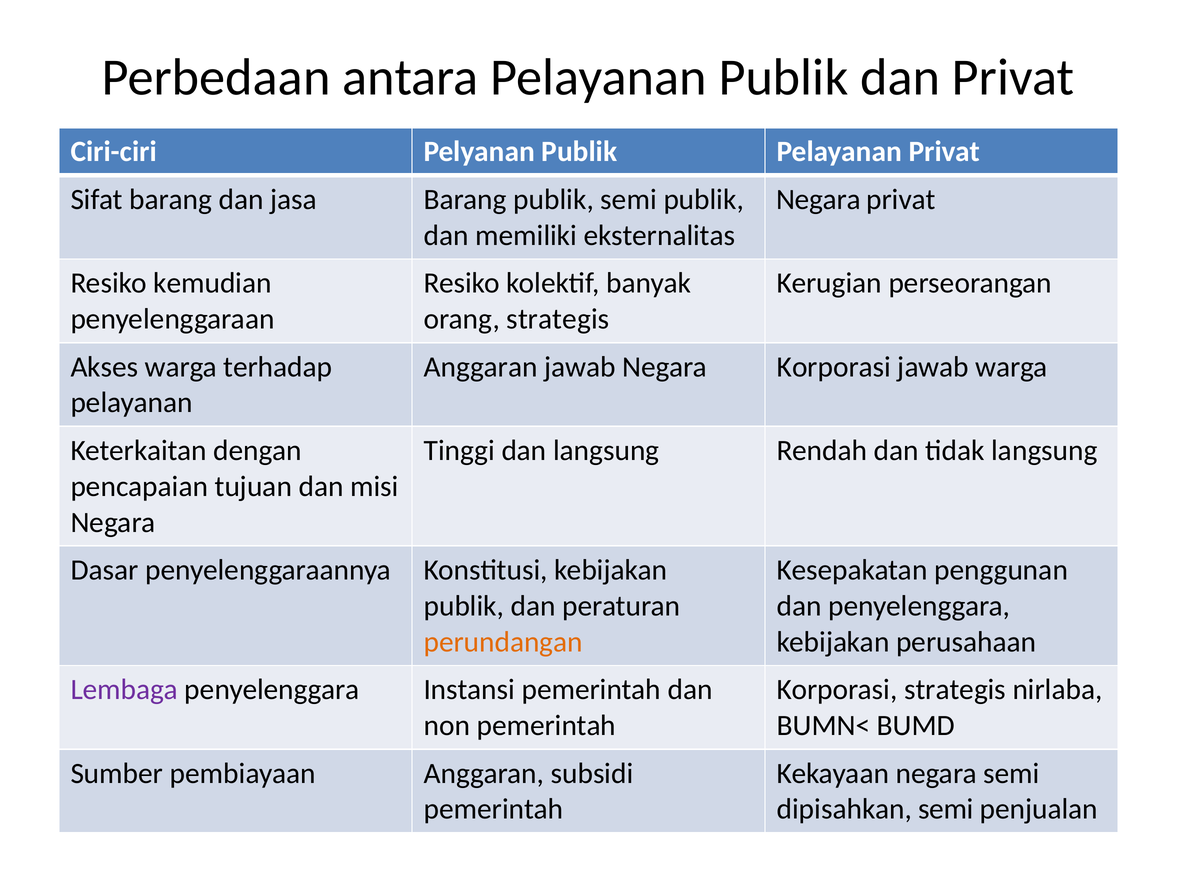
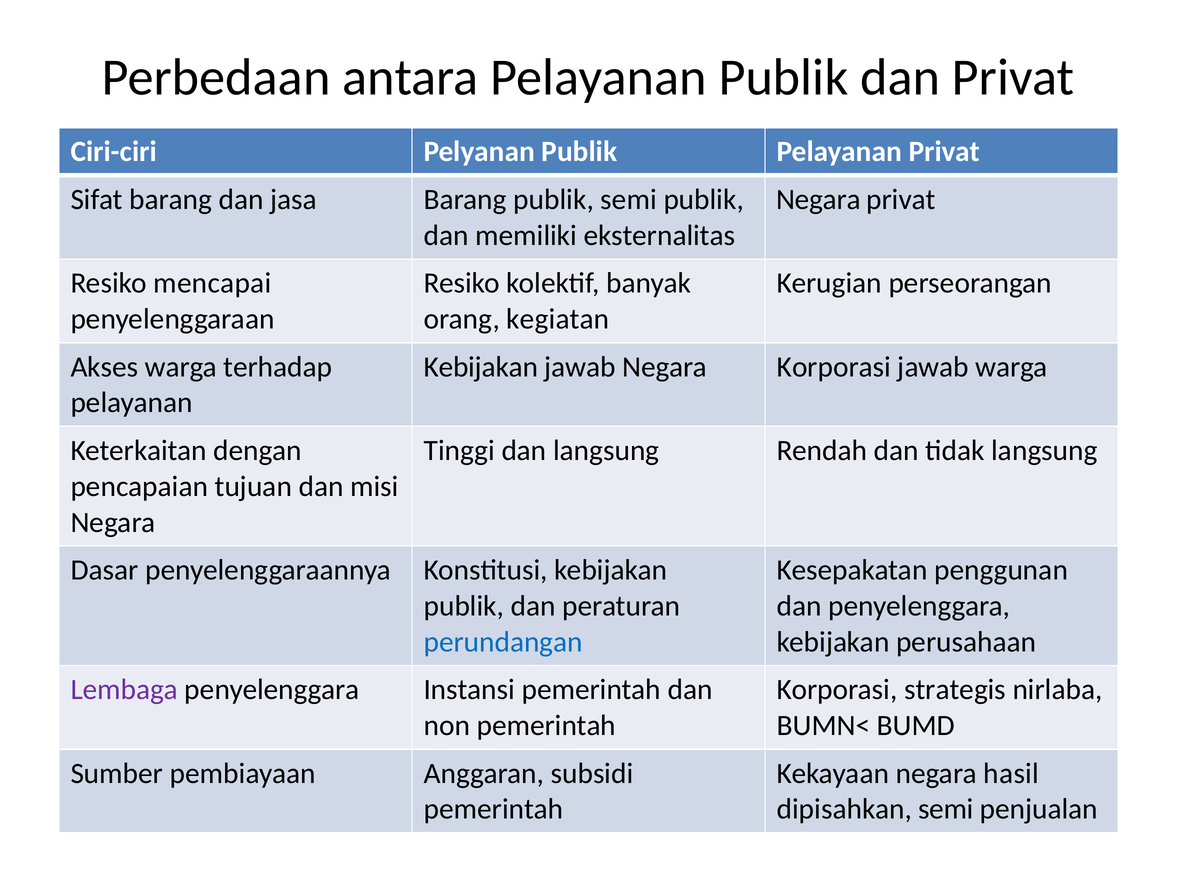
kemudian: kemudian -> mencapai (212, 283)
orang strategis: strategis -> kegiatan (558, 319)
Anggaran: Anggaran -> Kebijakan (481, 367)
perundangan colour: orange -> blue (503, 642)
negara semi: semi -> hasil (1011, 773)
